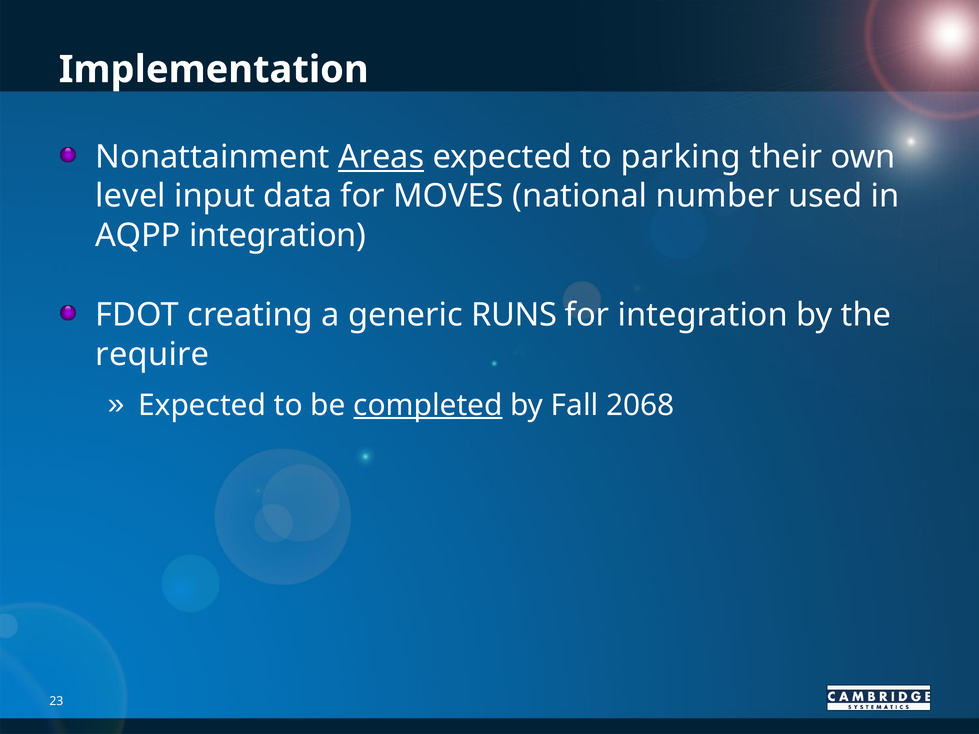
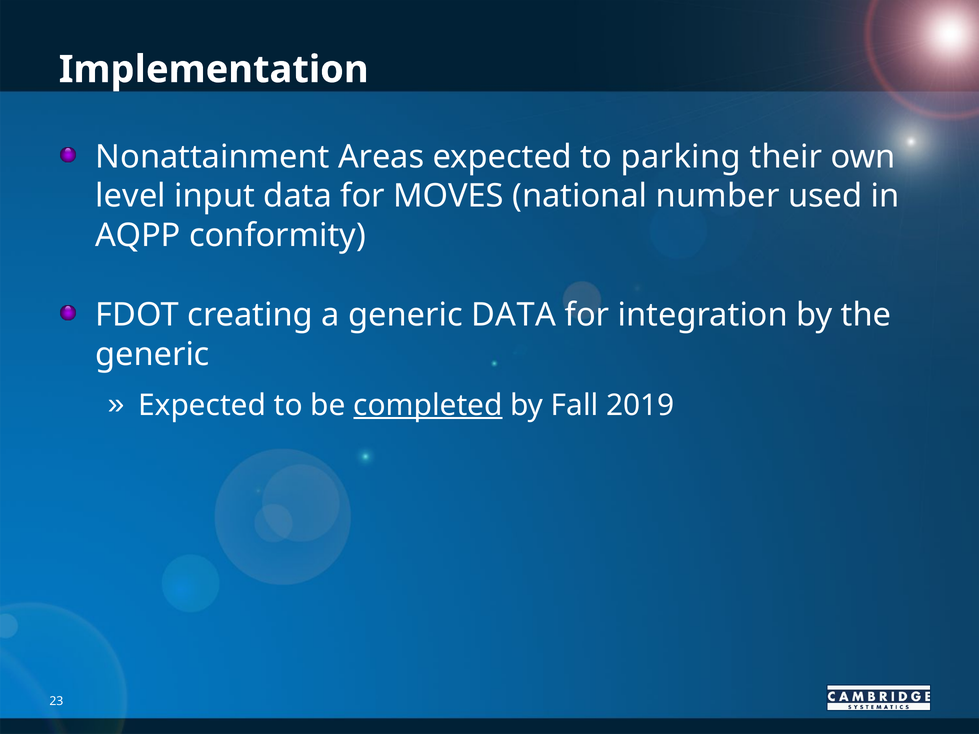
Areas underline: present -> none (381, 157)
AQPP integration: integration -> conformity (277, 235)
generic RUNS: RUNS -> DATA (514, 315)
require: require -> generic (153, 354)
2068: 2068 -> 2019 (640, 405)
